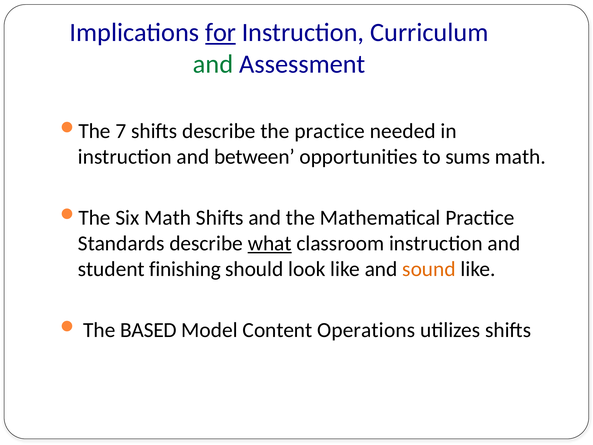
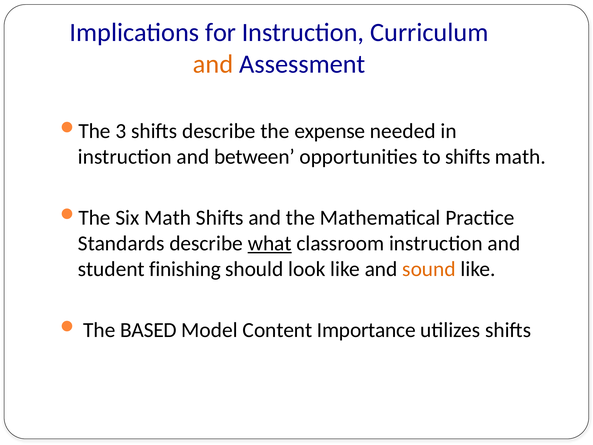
for underline: present -> none (221, 32)
and colour: green -> orange (213, 64)
7: 7 -> 3 (121, 131)
the practice: practice -> expense (330, 131)
to sums: sums -> shifts (468, 157)
Operations: Operations -> Importance (366, 330)
